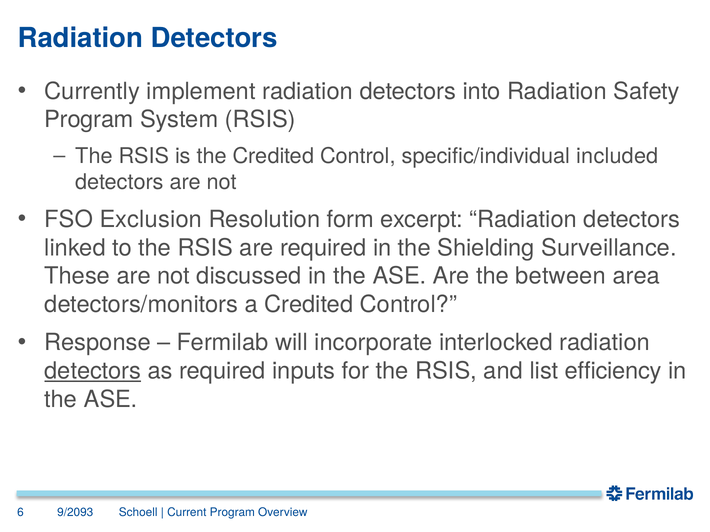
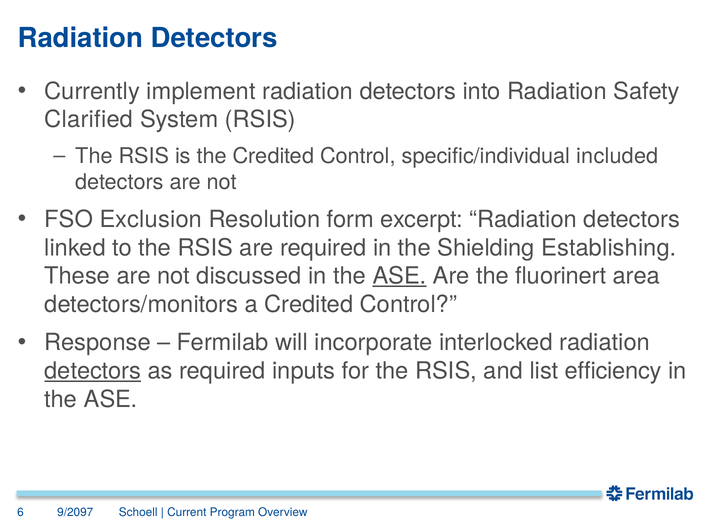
Program: Program -> Clarified (89, 120)
Surveillance: Surveillance -> Establishing (609, 248)
ASE underline: none -> present (400, 276)
between: between -> fluorinert (561, 276)
9/2093: 9/2093 -> 9/2097 (75, 513)
